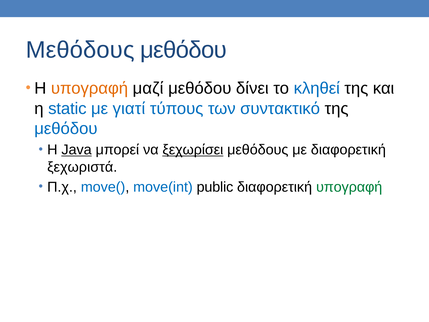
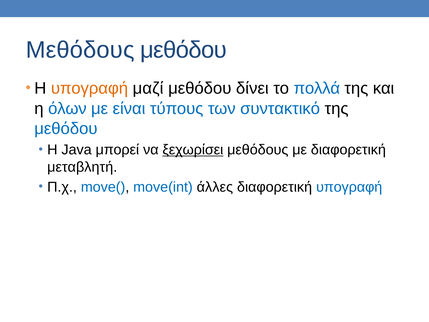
κληθεί: κληθεί -> πολλά (317, 88)
static: static -> όλων (67, 108)
γιατί: γιατί -> είναι (129, 108)
Java underline: present -> none (77, 150)
ξεχωριστά: ξεχωριστά -> μεταβλητή (82, 167)
public: public -> άλλες (215, 187)
υπογραφή colour: green -> blue (349, 187)
